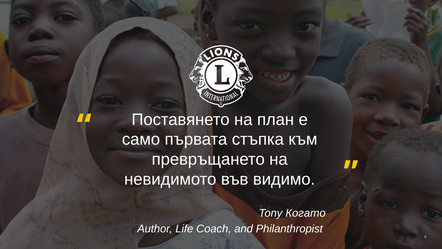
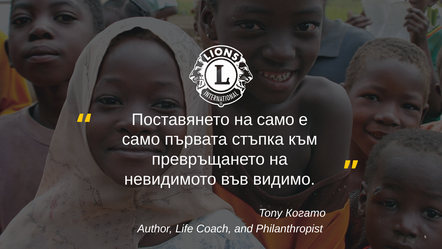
на план: план -> само (276, 119)
